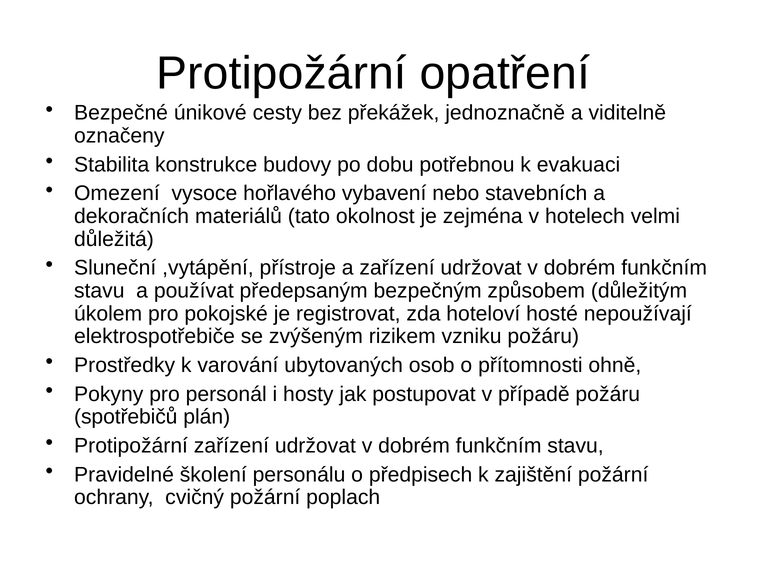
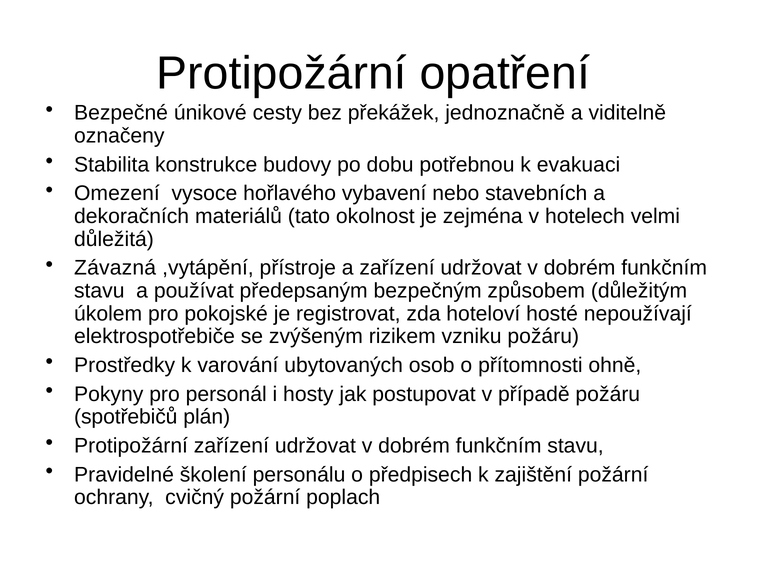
Sluneční: Sluneční -> Závazná (115, 268)
